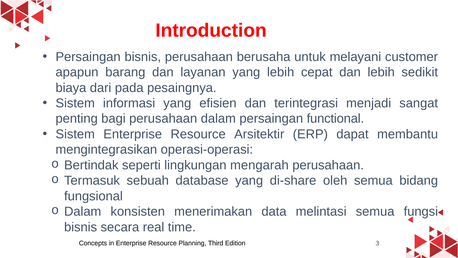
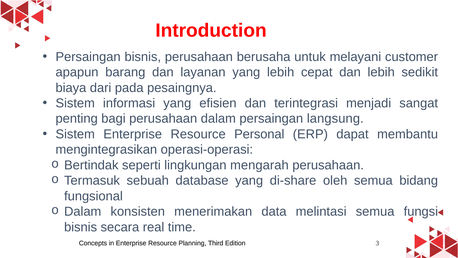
functional: functional -> langsung (335, 119)
Arsitektir: Arsitektir -> Personal (259, 134)
